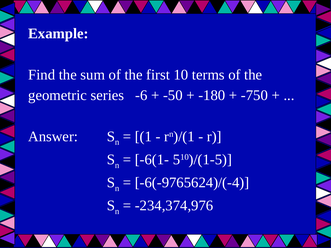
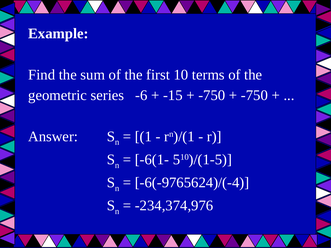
-50: -50 -> -15 (173, 95)
-180: -180 -> -750 (212, 95)
